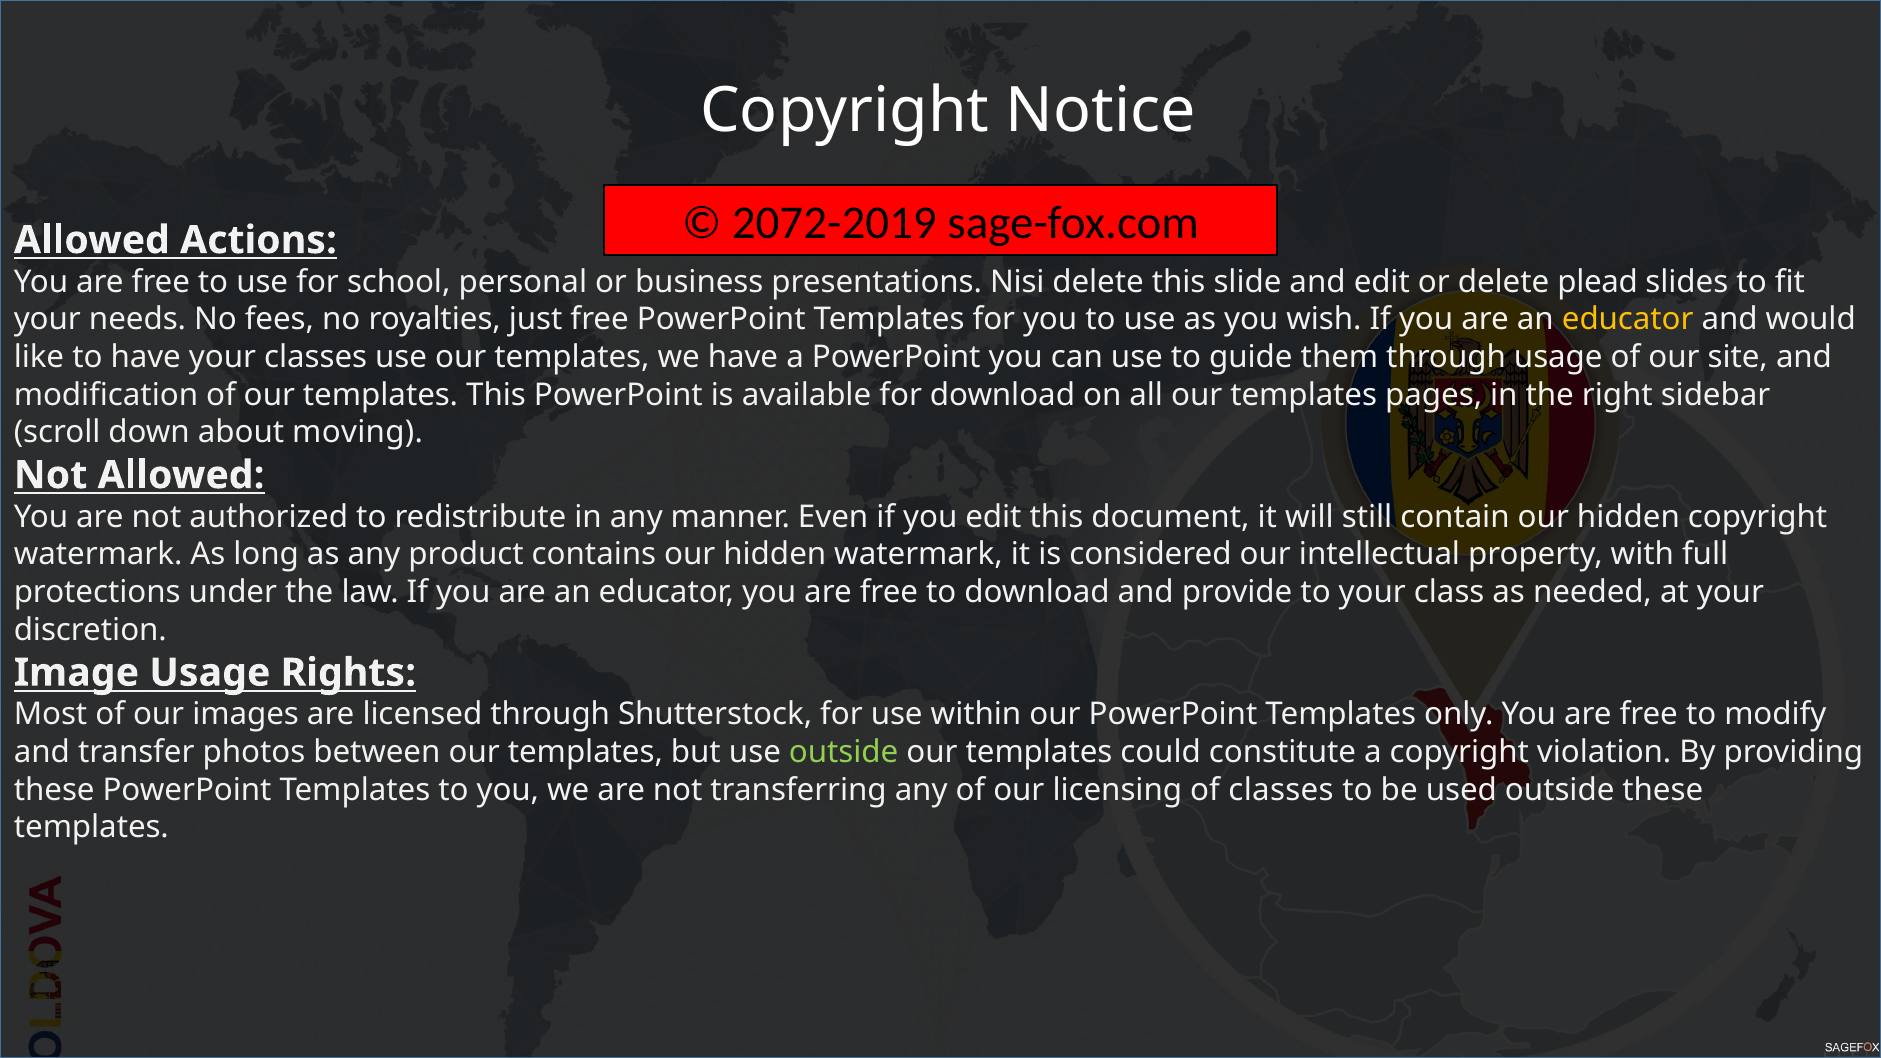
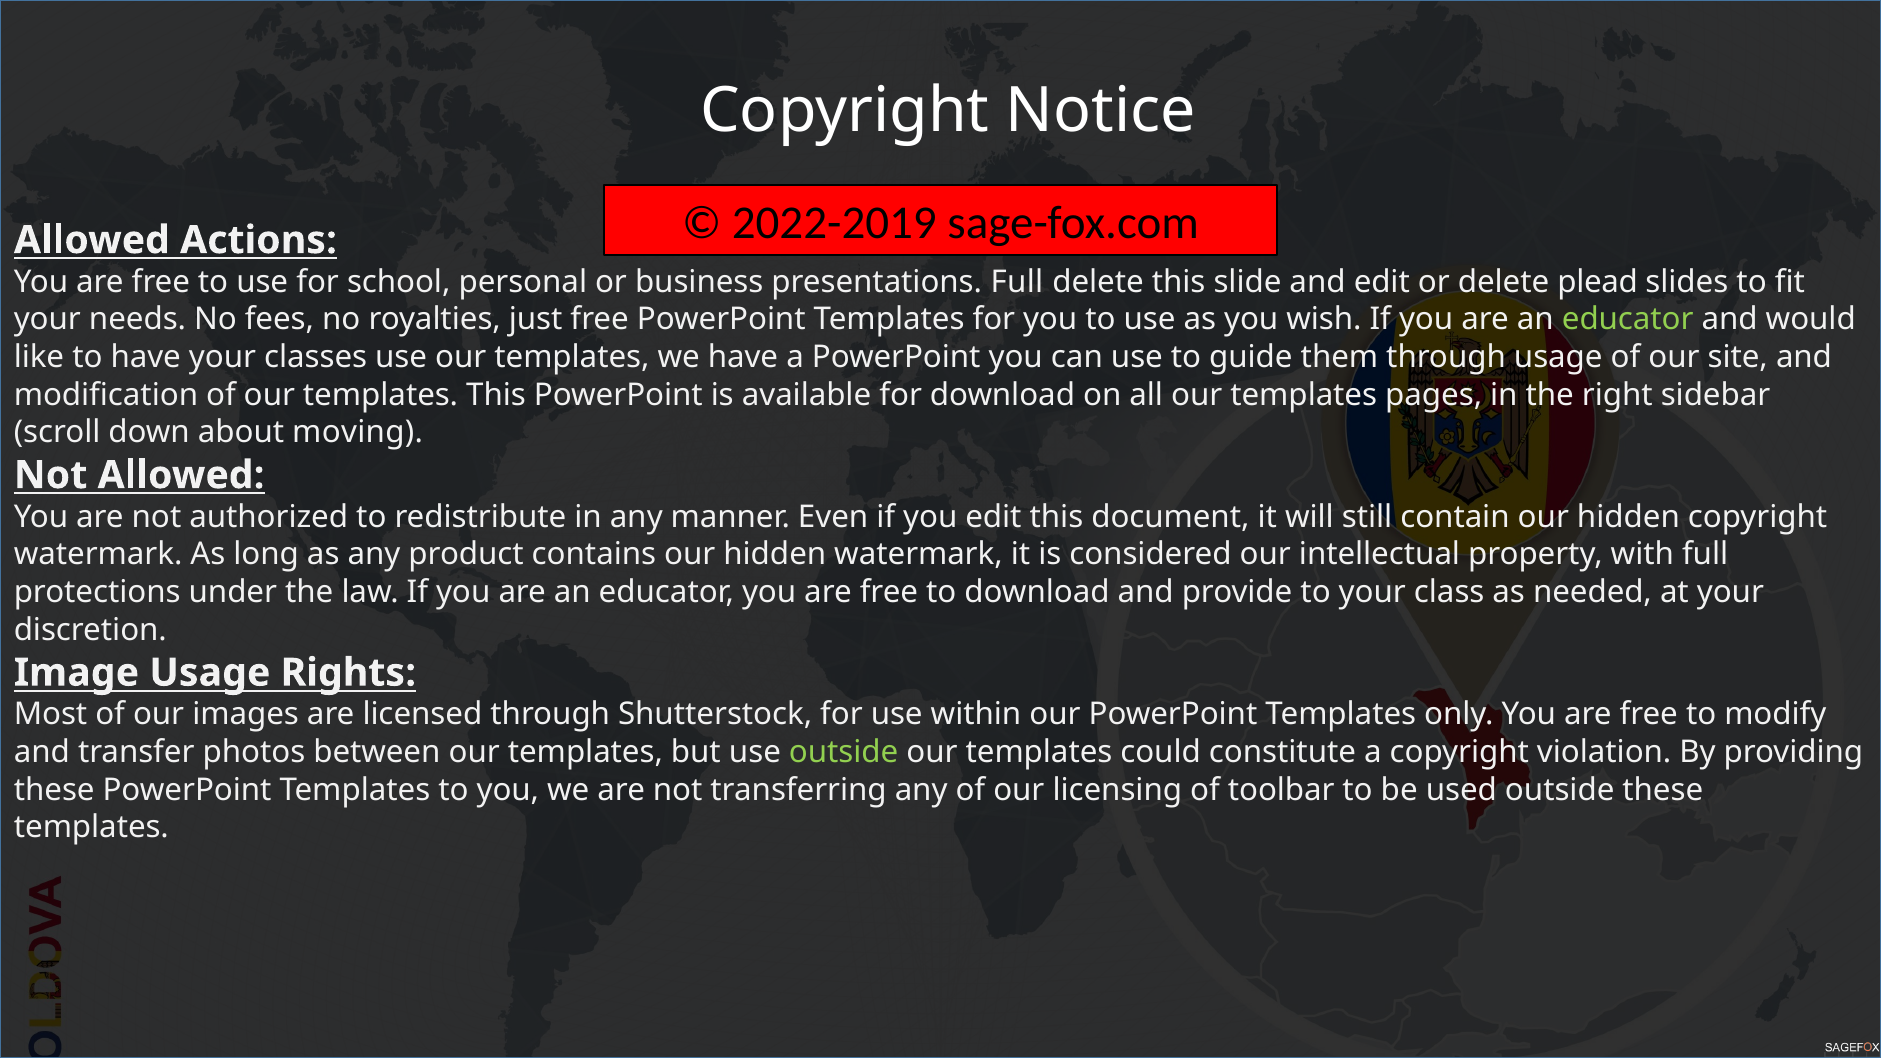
2072-2019: 2072-2019 -> 2022-2019 (834, 223)
presentations Nisi: Nisi -> Full (1017, 282)
educator colour: yellow -> light green (1628, 320)
of classes: classes -> toolbar (1281, 790)
